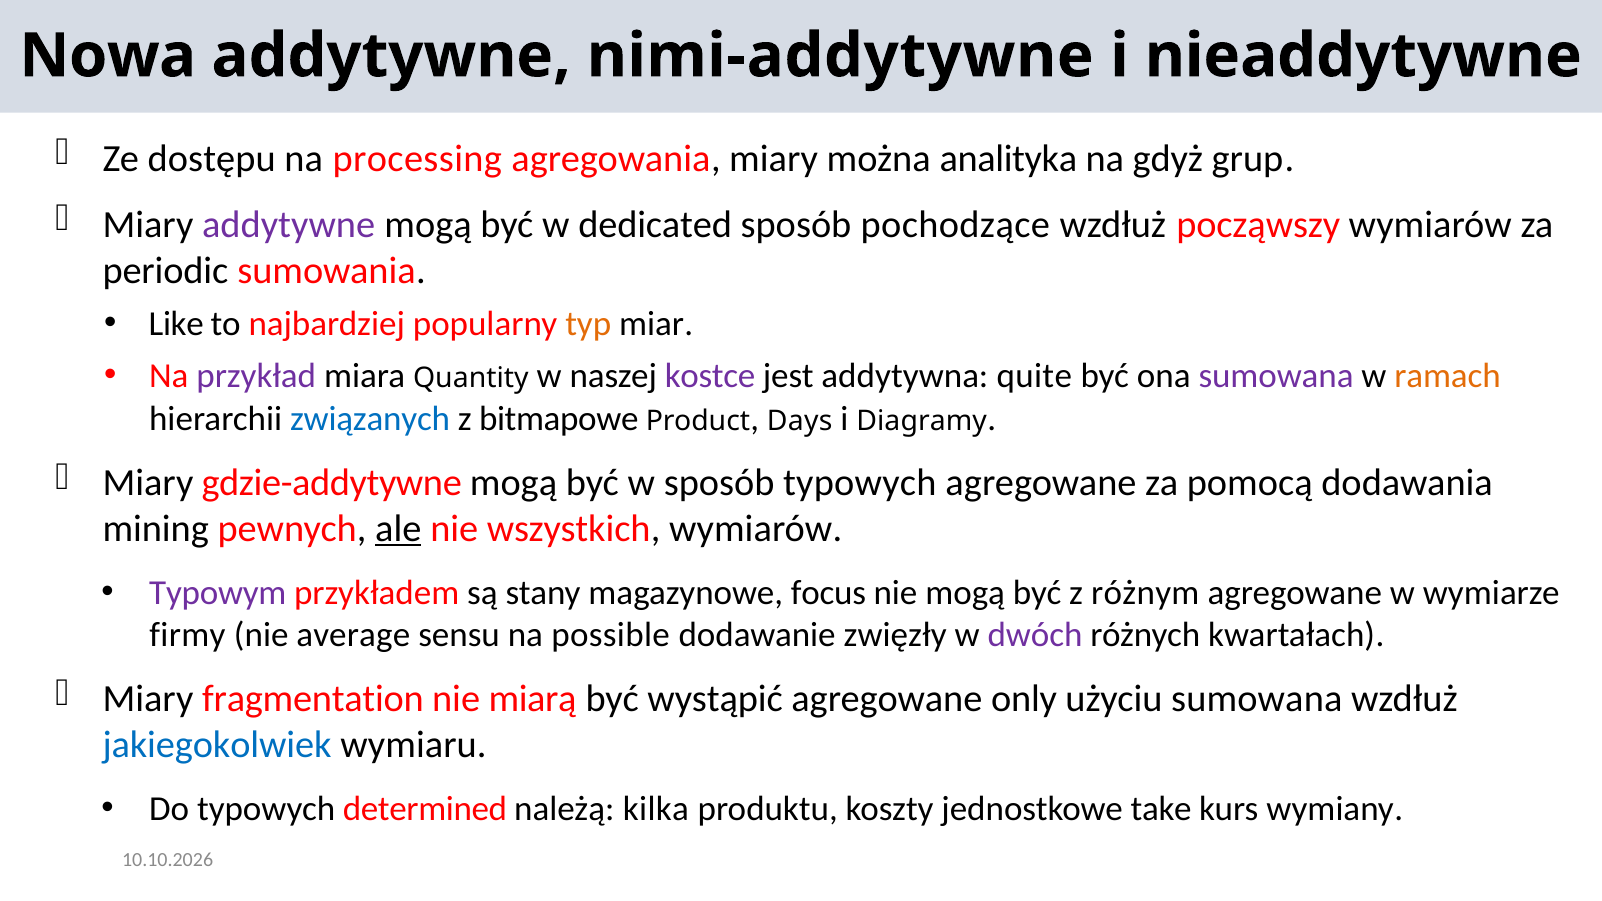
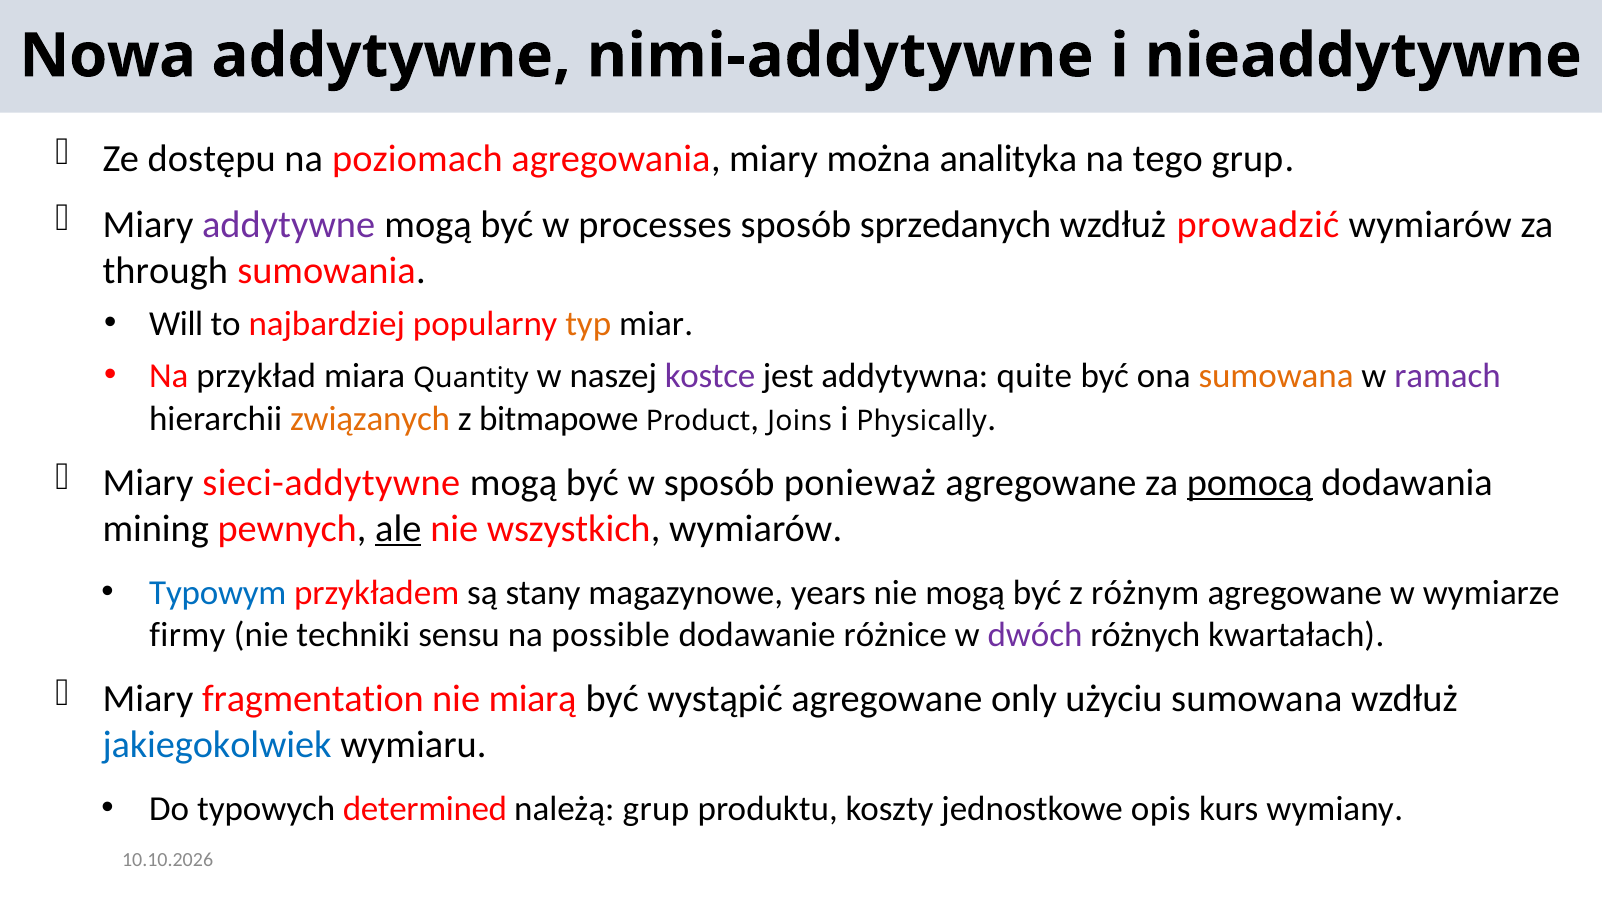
processing: processing -> poziomach (417, 158)
gdyż: gdyż -> tego (1168, 158)
dedicated: dedicated -> processes (655, 225)
pochodzące: pochodzące -> sprzedanych (956, 225)
począwszy: począwszy -> prowadzić (1258, 225)
periodic: periodic -> through (165, 271)
Like: Like -> Will (176, 324)
przykład colour: purple -> black (256, 376)
sumowana colour: purple -> orange (1276, 376)
ramach colour: orange -> purple (1448, 376)
związanych colour: blue -> orange (370, 419)
Days: Days -> Joins (800, 421)
Diagramy: Diagramy -> Physically (922, 421)
gdzie-addytywne: gdzie-addytywne -> sieci-addytywne (331, 483)
sposób typowych: typowych -> ponieważ (860, 483)
pomocą underline: none -> present (1250, 483)
Typowym colour: purple -> blue (218, 593)
focus: focus -> years (828, 593)
average: average -> techniki (353, 635)
zwięzły: zwięzły -> różnice (895, 635)
należą kilka: kilka -> grup (656, 809)
take: take -> opis (1161, 809)
